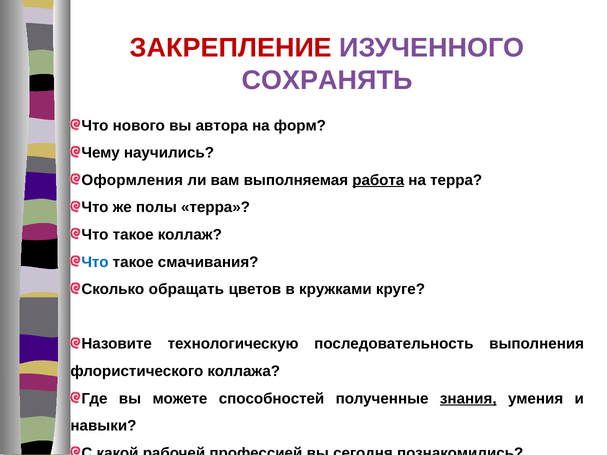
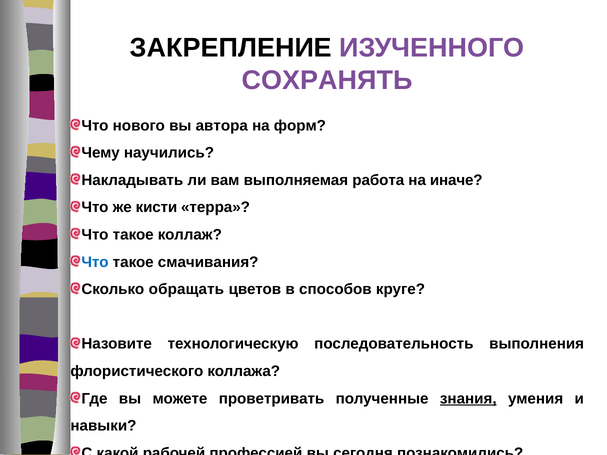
ЗАКРЕПЛЕНИЕ colour: red -> black (231, 48)
Оформления: Оформления -> Накладывать (132, 180)
работа underline: present -> none (378, 180)
на терра: терра -> иначе (456, 180)
полы: полы -> кисти (156, 208)
кружками: кружками -> способов (335, 289)
способностей: способностей -> проветривать (272, 399)
